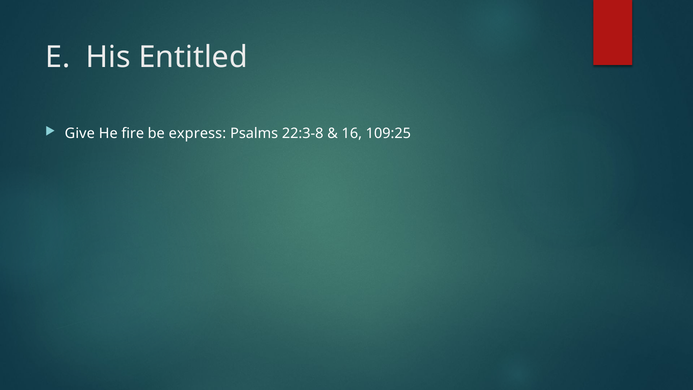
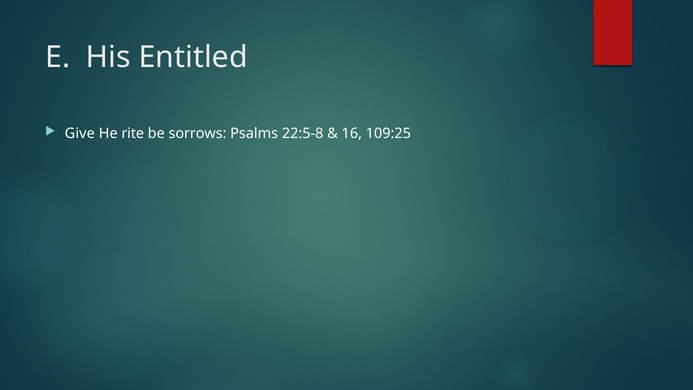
fire: fire -> rite (133, 133)
express: express -> sorrows (198, 133)
22:3-8: 22:3-8 -> 22:5-8 (303, 133)
